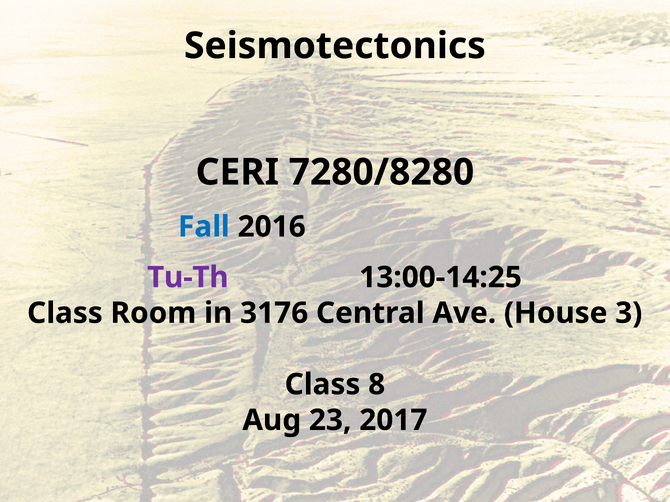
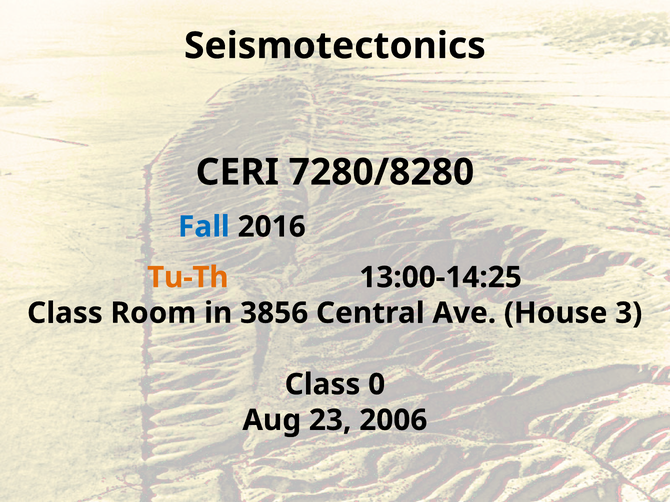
Tu-Th colour: purple -> orange (188, 278)
3176: 3176 -> 3856 (274, 313)
8: 8 -> 0 (377, 385)
2017: 2017 -> 2006 (393, 421)
